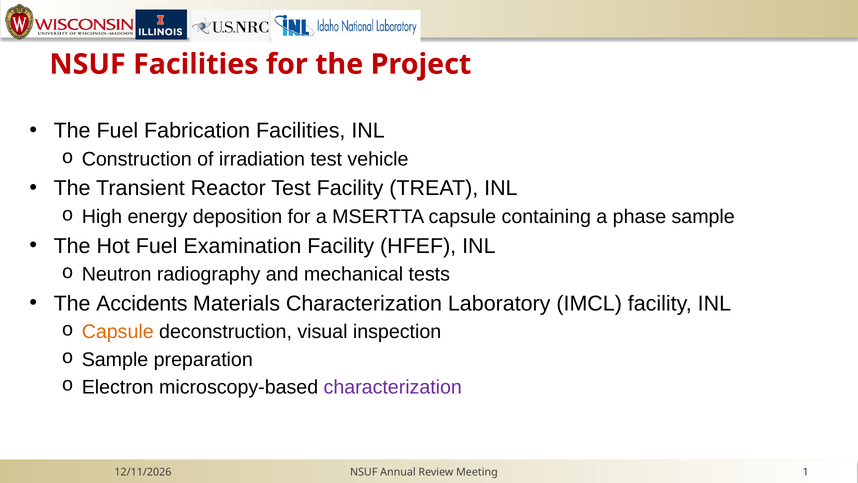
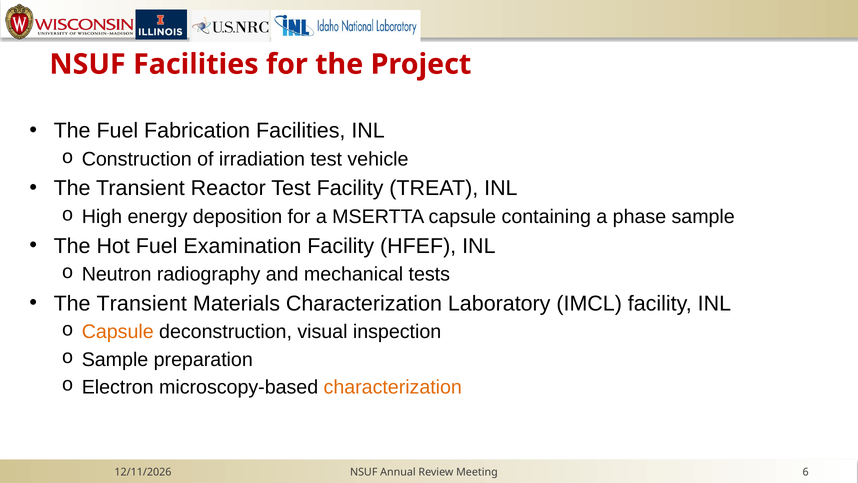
Accidents: Accidents -> Transient (142, 303)
characterization colour: purple -> orange (393, 387)
1: 1 -> 6 (806, 472)
